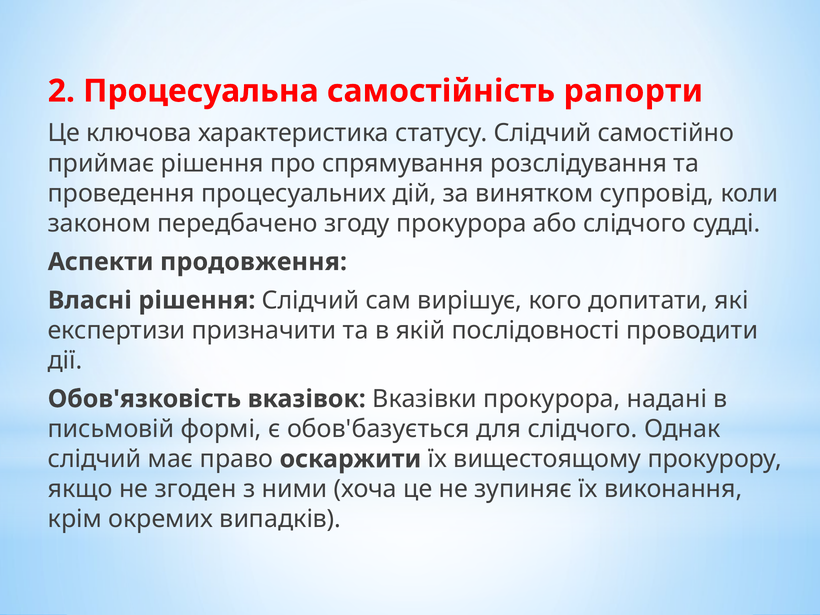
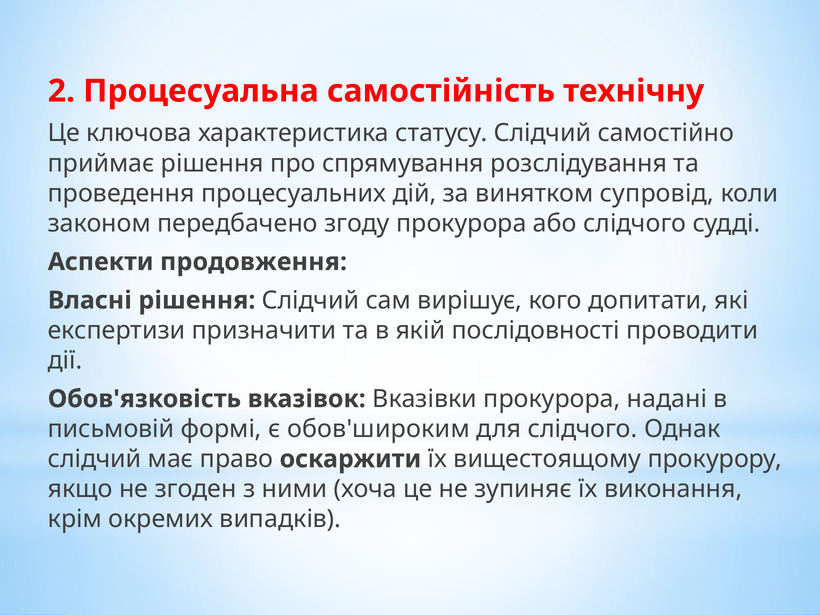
рапорти: рапорти -> технічну (634, 91)
обов'базується: обов'базується -> обов'широким (378, 429)
